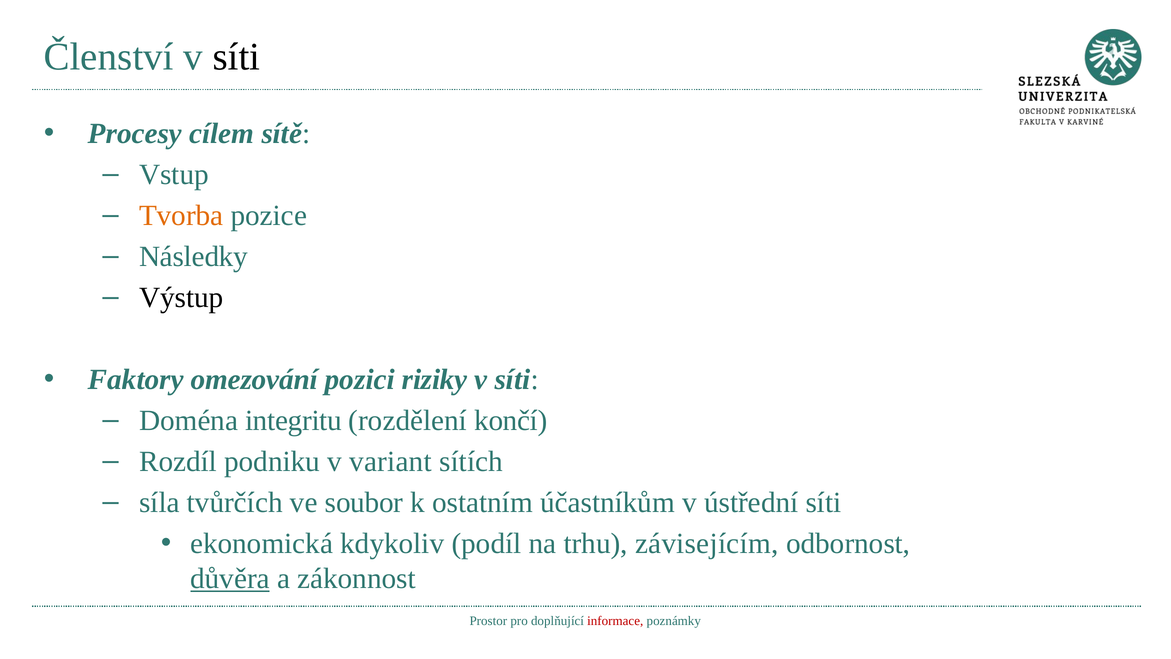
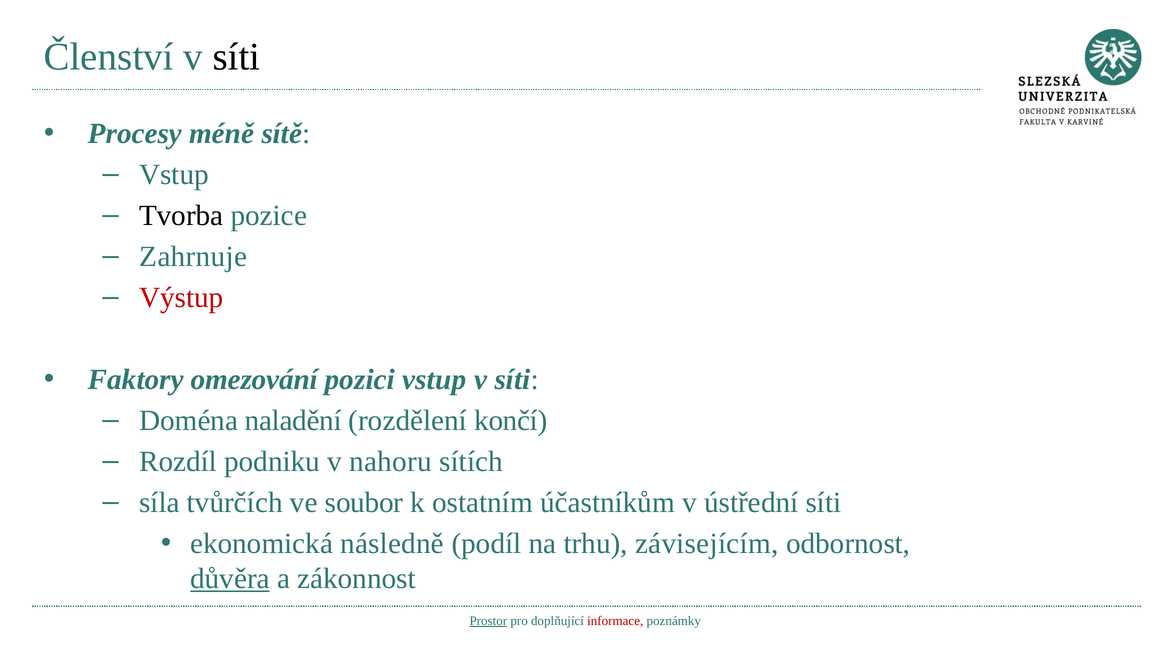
cílem: cílem -> méně (222, 133)
Tvorba colour: orange -> black (181, 215)
Následky: Následky -> Zahrnuje (193, 256)
Výstup colour: black -> red (181, 297)
pozici riziky: riziky -> vstup (434, 379)
integritu: integritu -> naladění (293, 420)
variant: variant -> nahoru (391, 461)
kdykoliv: kdykoliv -> následně (392, 543)
Prostor underline: none -> present (488, 621)
